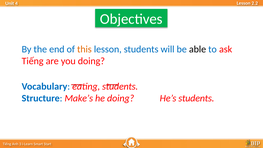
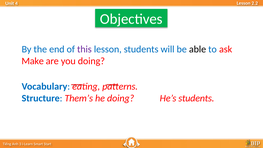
this colour: orange -> purple (84, 49)
Tiếng: Tiếng -> Make (33, 61)
eating students: students -> patterns (120, 86)
Make’s: Make’s -> Them’s (79, 98)
